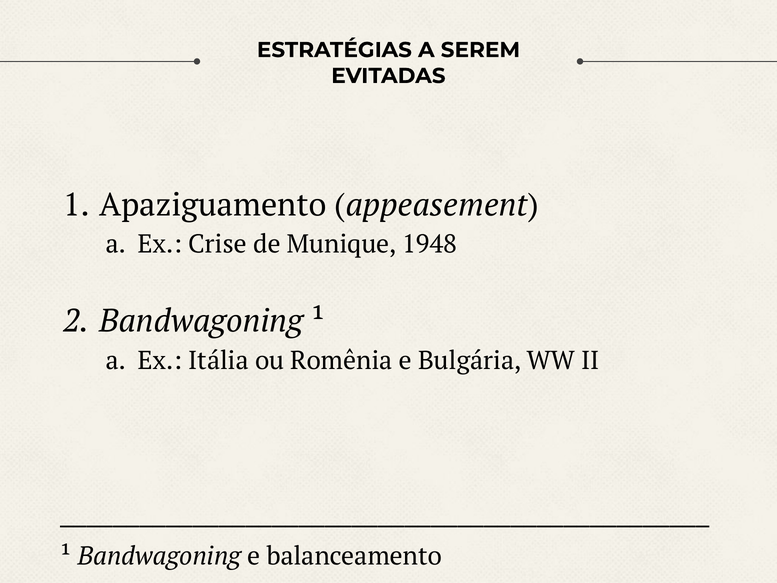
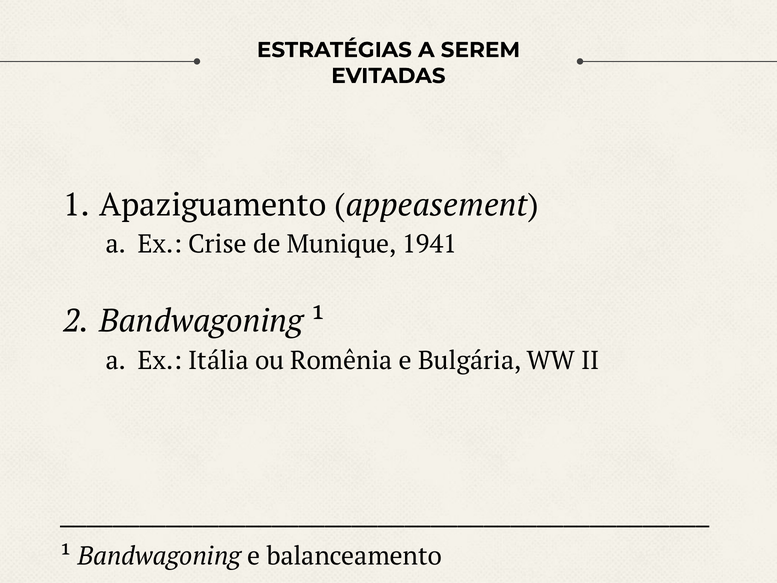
1948: 1948 -> 1941 (430, 244)
